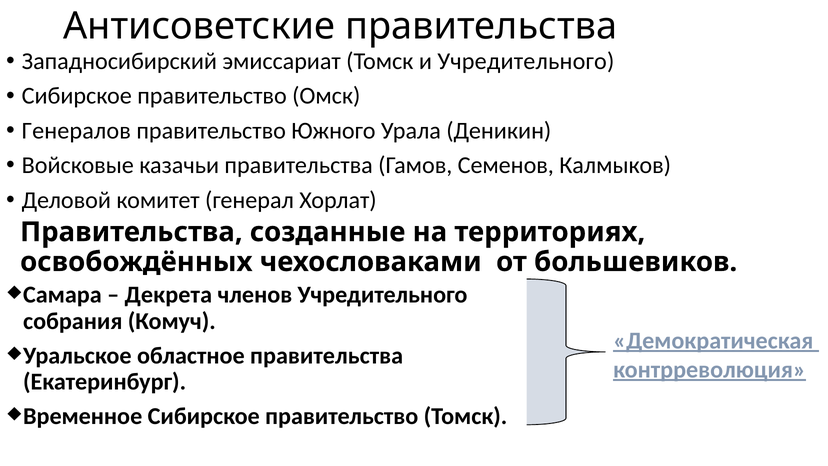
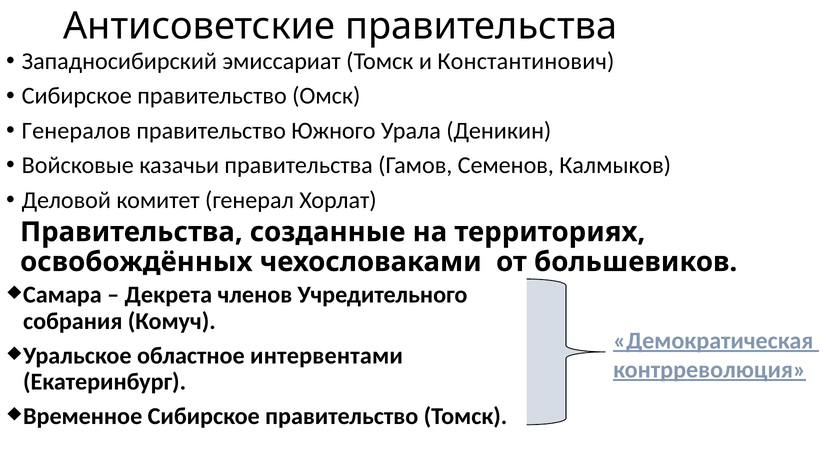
и Учредительного: Учредительного -> Константинович (526, 61)
областное правительства: правительства -> интервентами (327, 356)
